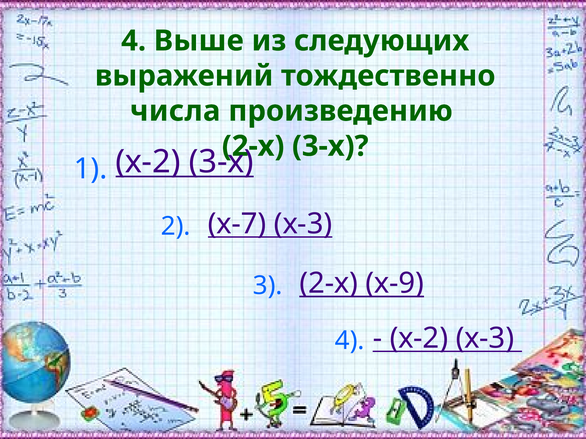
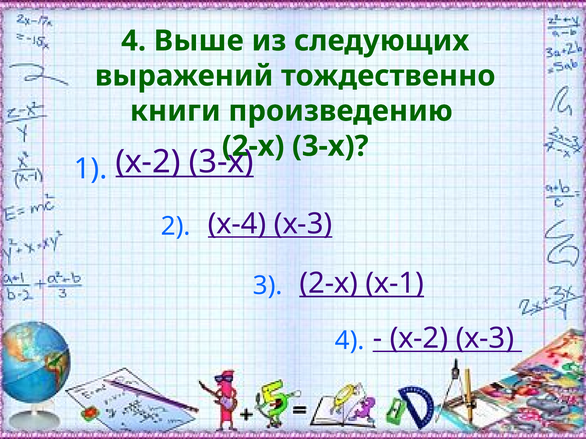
числа: числа -> книги (175, 111)
х-7: х-7 -> х-4 (237, 224)
х-9: х-9 -> х-1 (395, 283)
